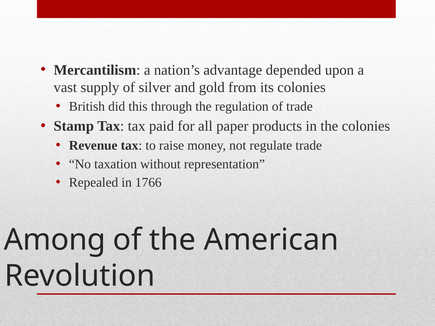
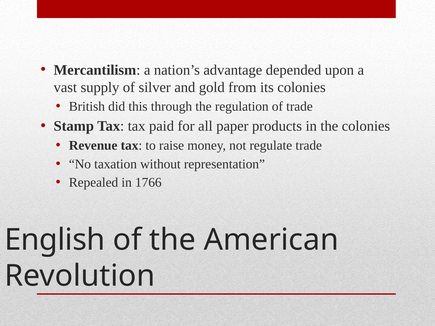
Among: Among -> English (55, 240)
